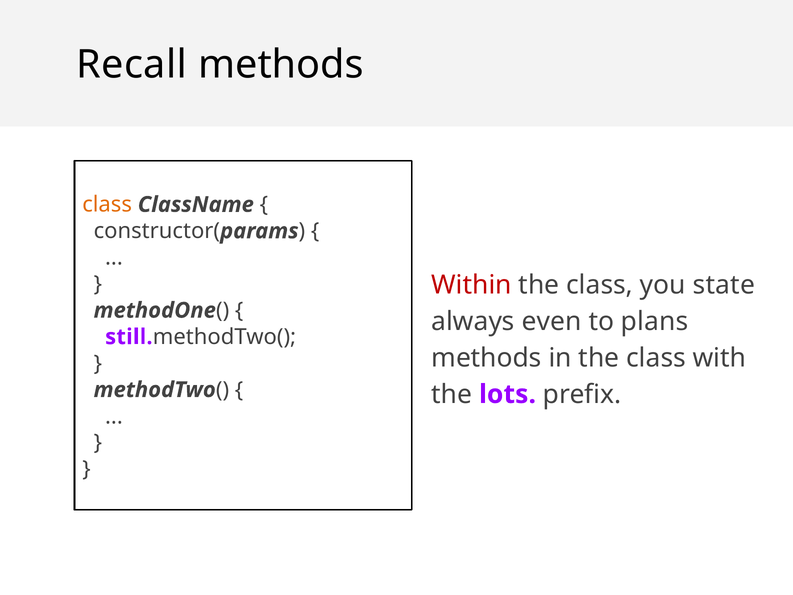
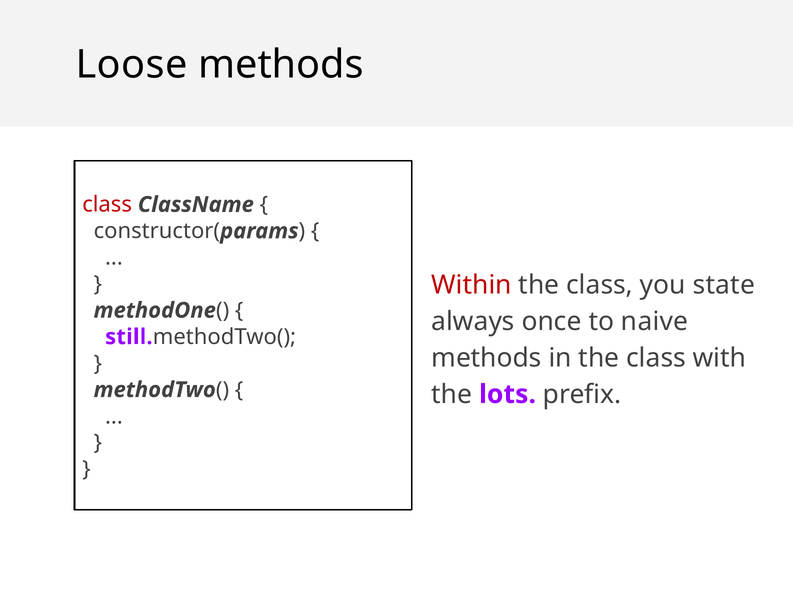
Recall: Recall -> Loose (132, 65)
class colour: orange -> red (107, 205)
even: even -> once (552, 321)
plans: plans -> naive (655, 321)
